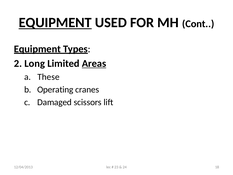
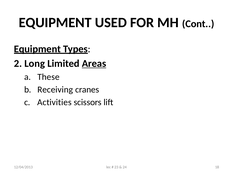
EQUIPMENT underline: present -> none (55, 23)
Operating: Operating -> Receiving (55, 89)
Damaged: Damaged -> Activities (54, 102)
